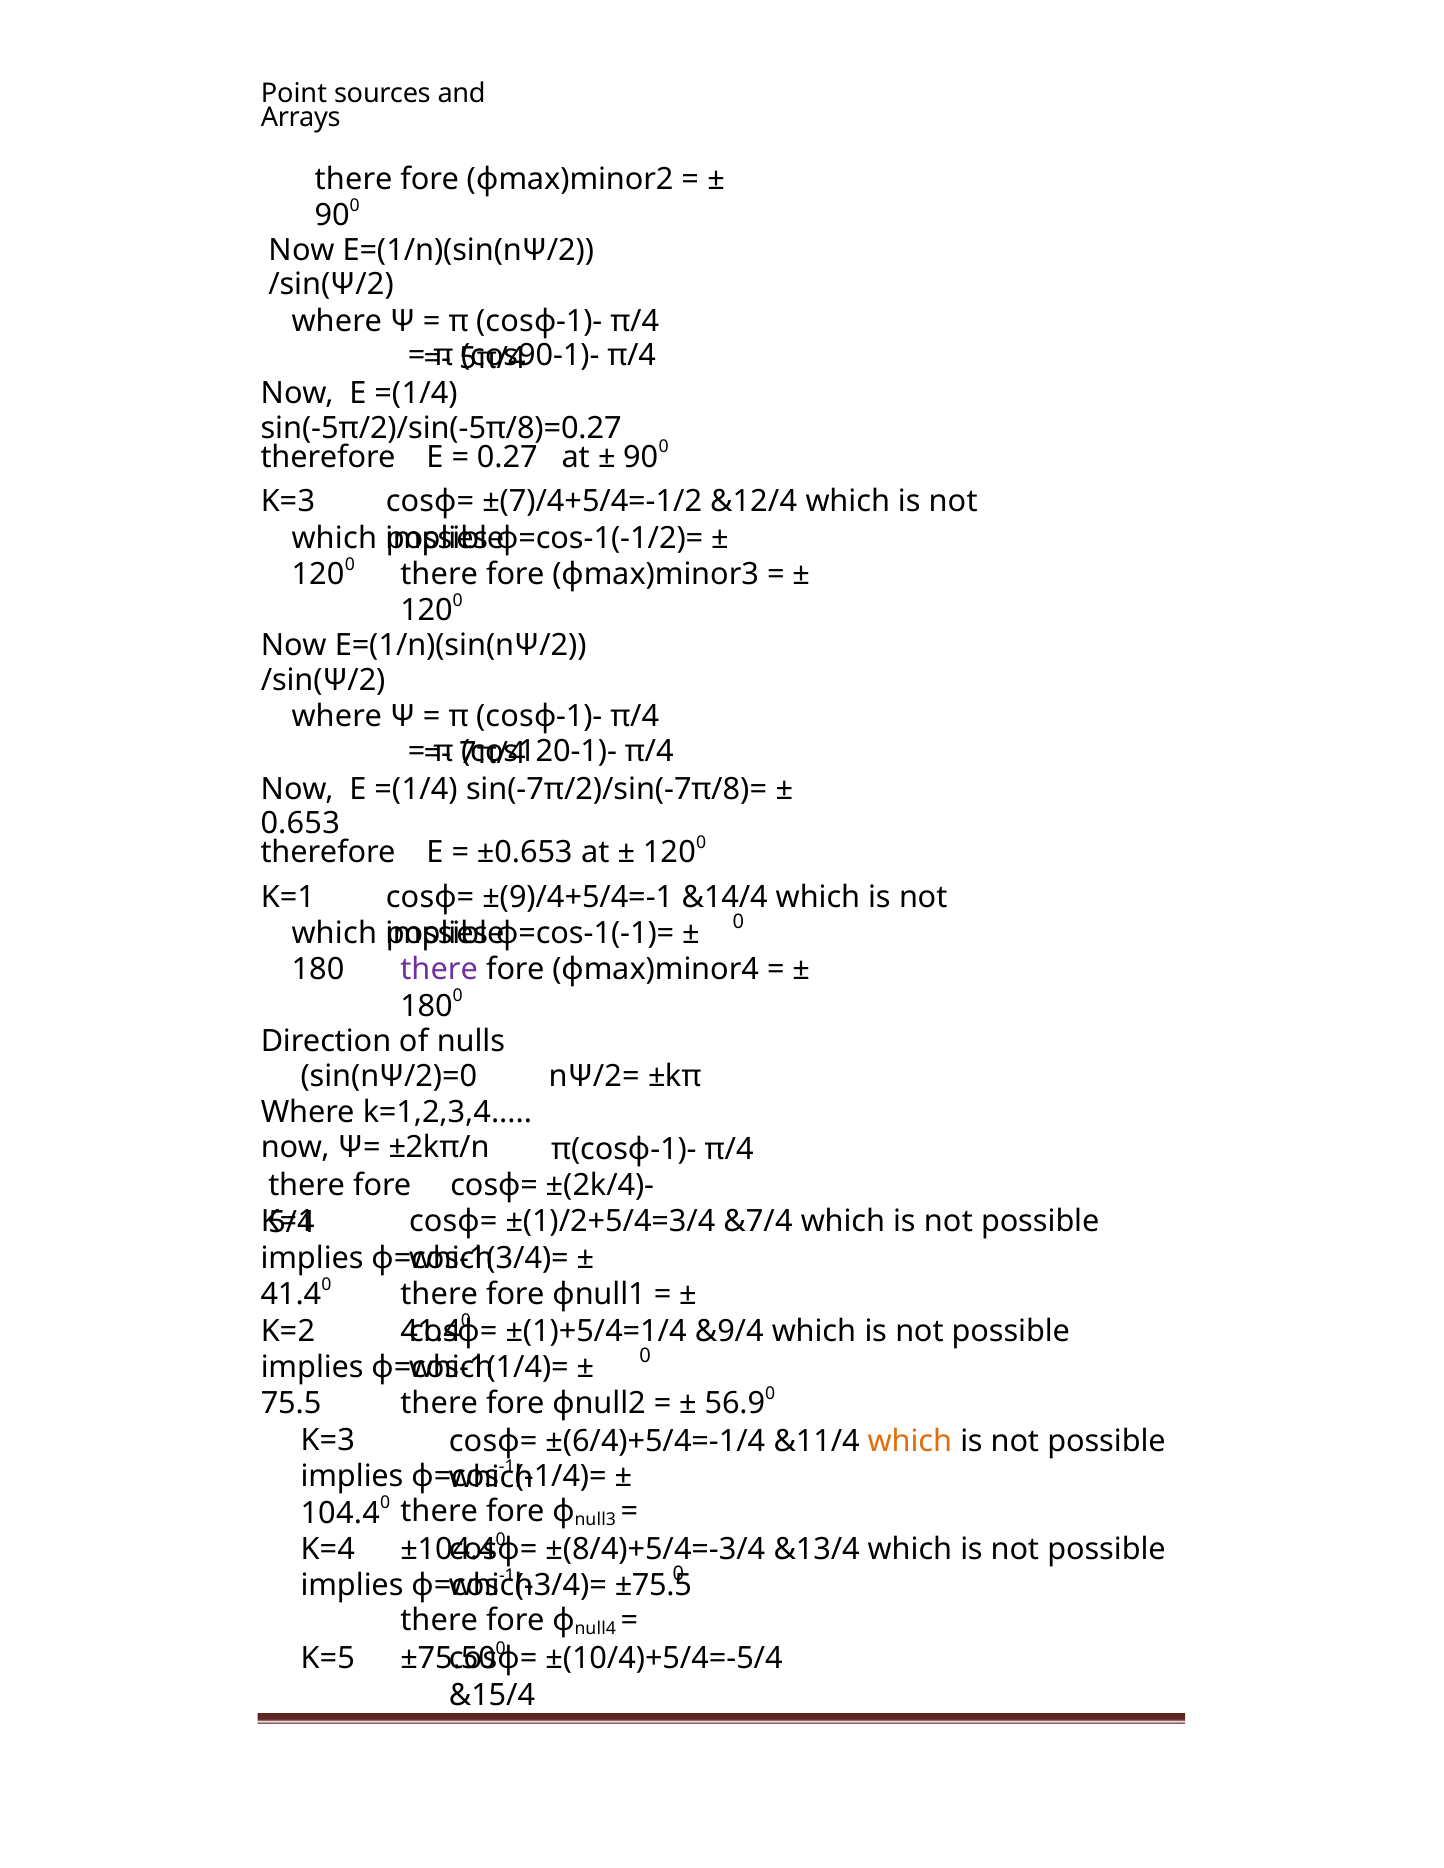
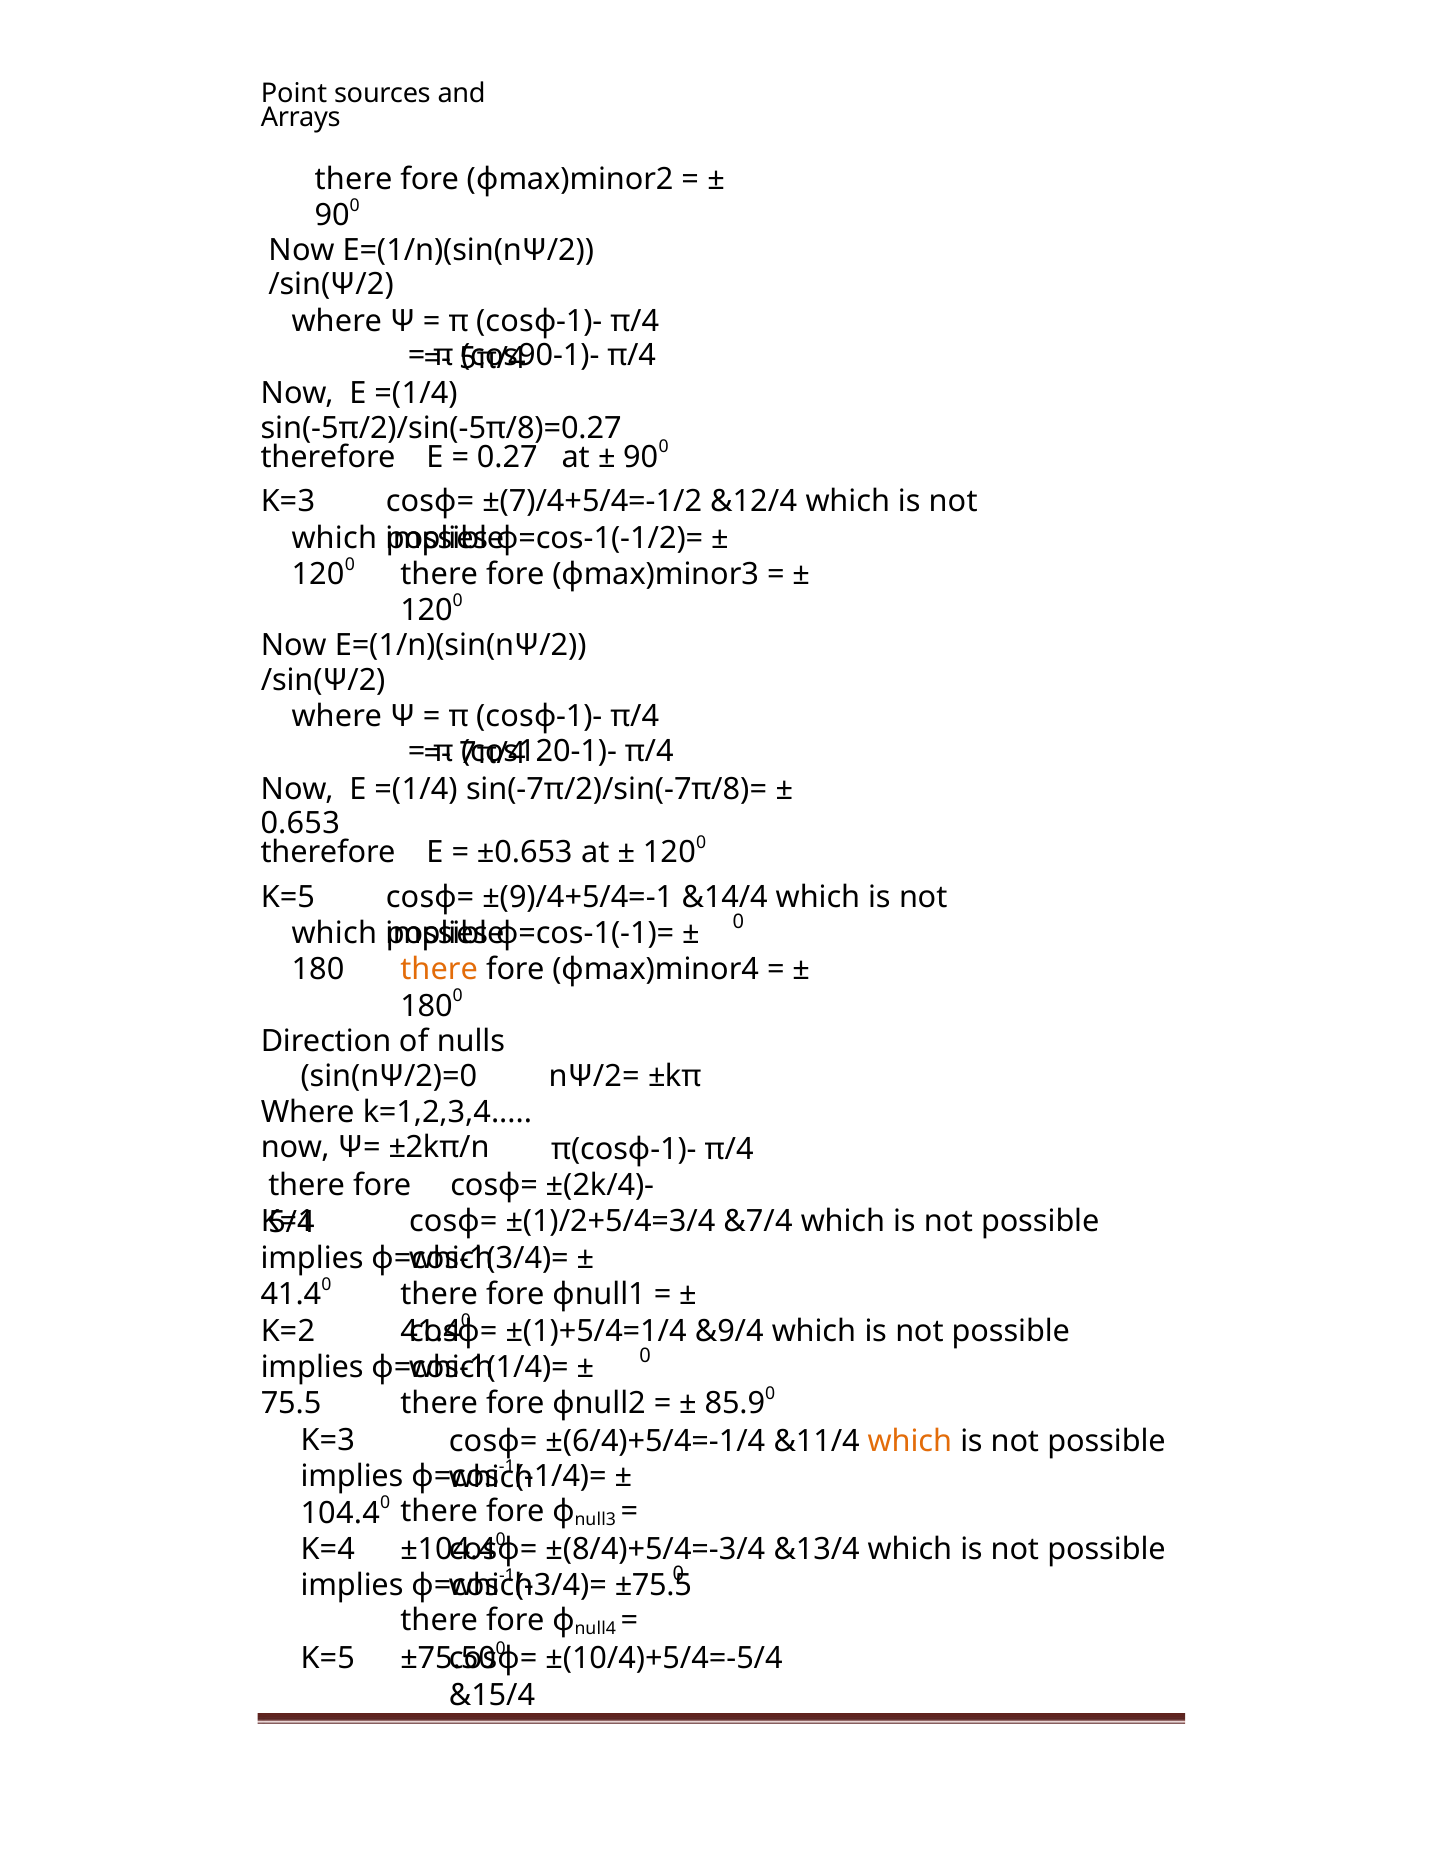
K=1: K=1 -> K=5 (288, 897)
there colour: purple -> orange (439, 970)
56.9: 56.9 -> 85.9 (735, 1404)
